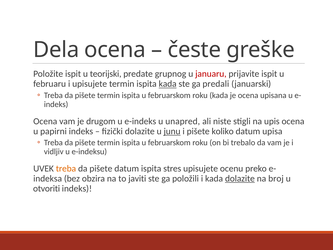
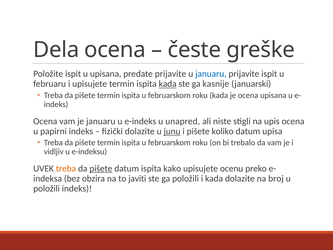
u teorijski: teorijski -> upisana (106, 74)
predate grupnog: grupnog -> prijavite (171, 74)
januaru colour: red -> blue (211, 74)
predali: predali -> kasnije (216, 84)
je drugom: drugom -> januaru (101, 121)
pišete underline: none -> present (101, 168)
stres: stres -> kako (172, 168)
dolazite underline: present -> none (240, 178)
otvoriti: otvoriti -> položili (47, 188)
